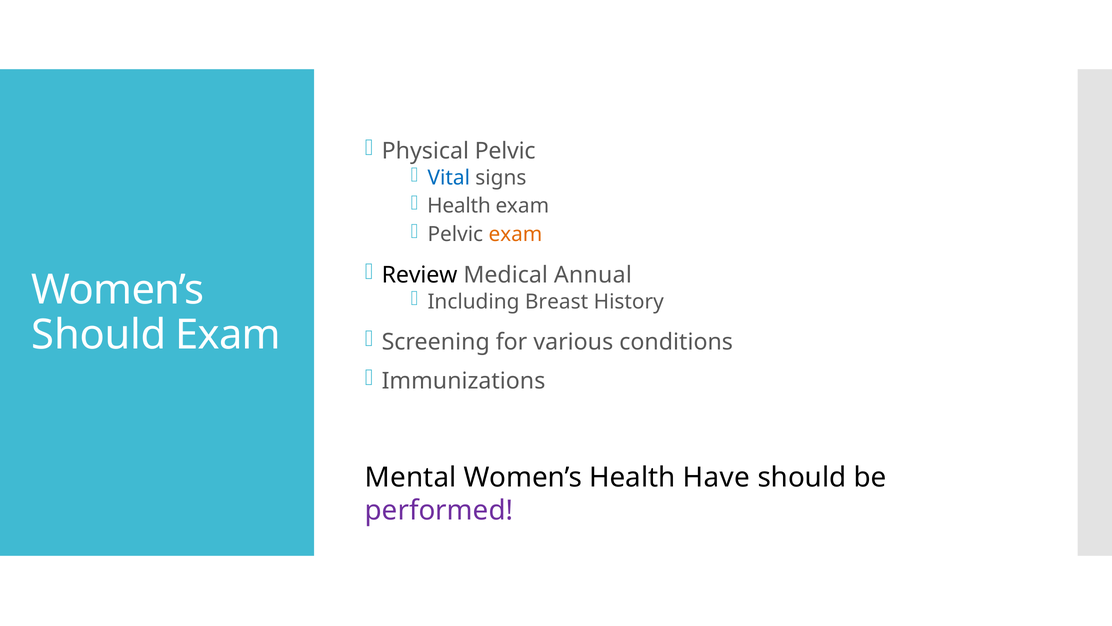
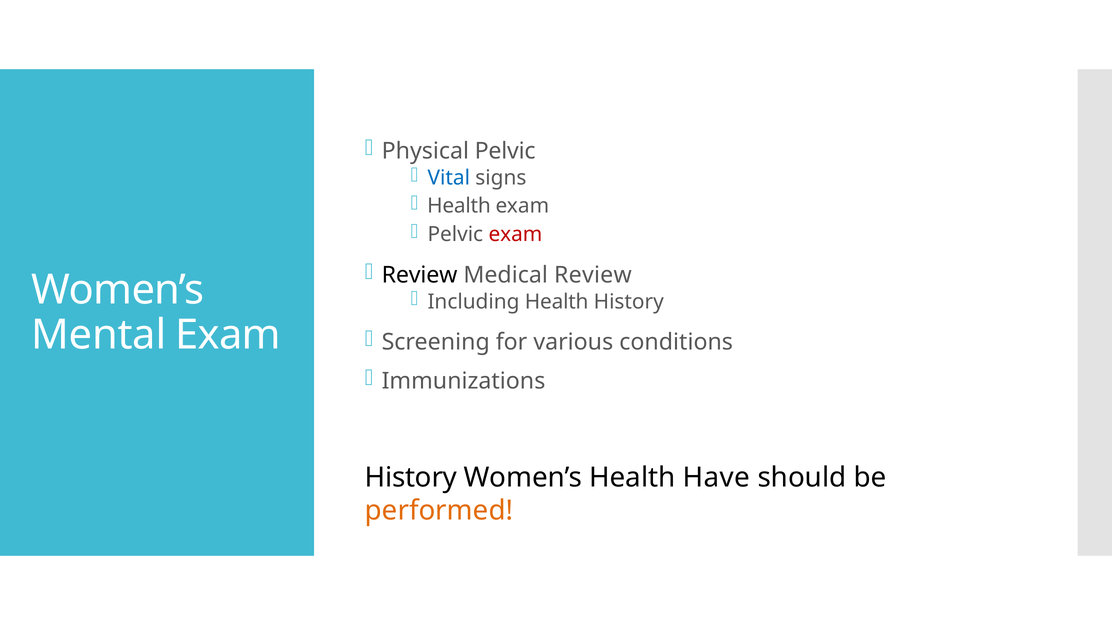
exam colour: orange -> red (515, 234)
Medical Annual: Annual -> Review (593, 275)
Including Breast: Breast -> Health (557, 301)
Should: Should -> Mental (99, 335)
Mental: Mental -> History (411, 477)
performed colour: purple -> orange (439, 510)
